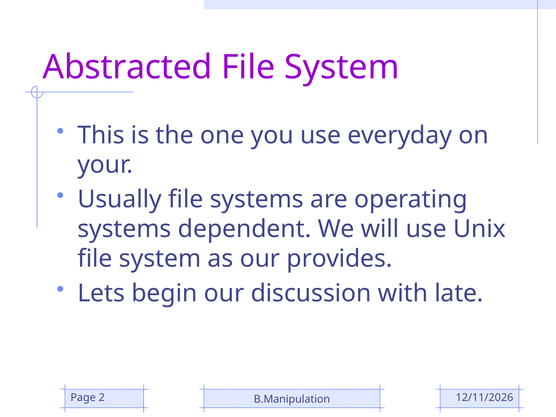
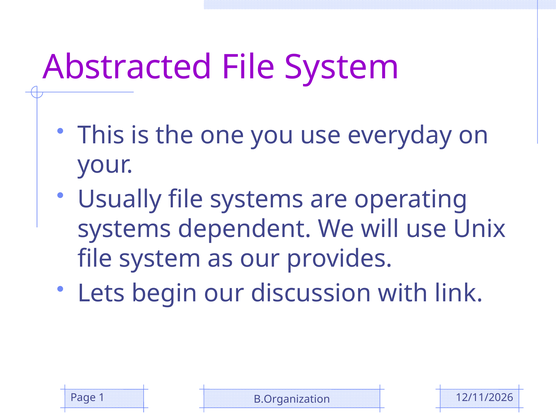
late: late -> link (459, 293)
2: 2 -> 1 (102, 397)
B.Manipulation: B.Manipulation -> B.Organization (292, 399)
